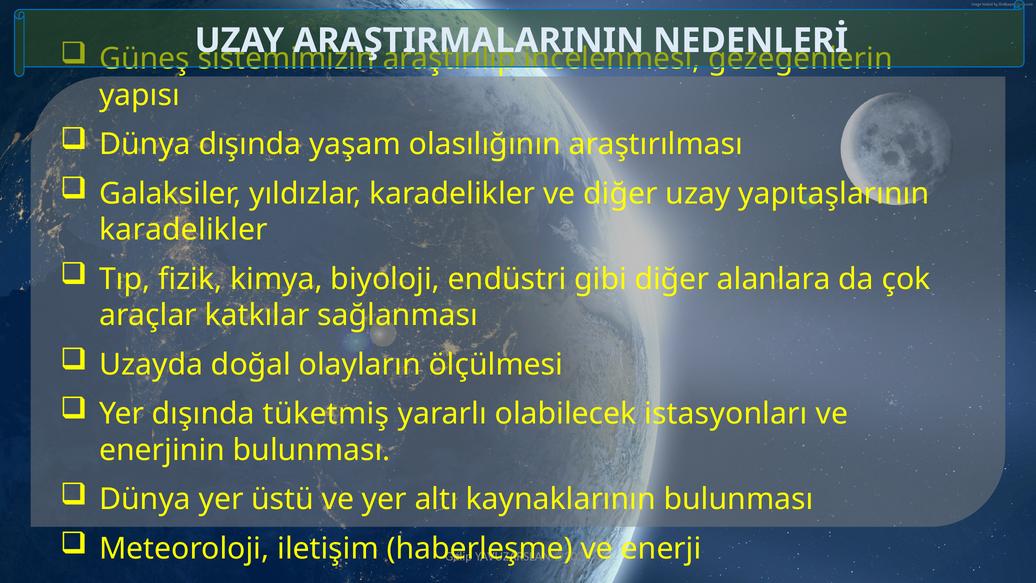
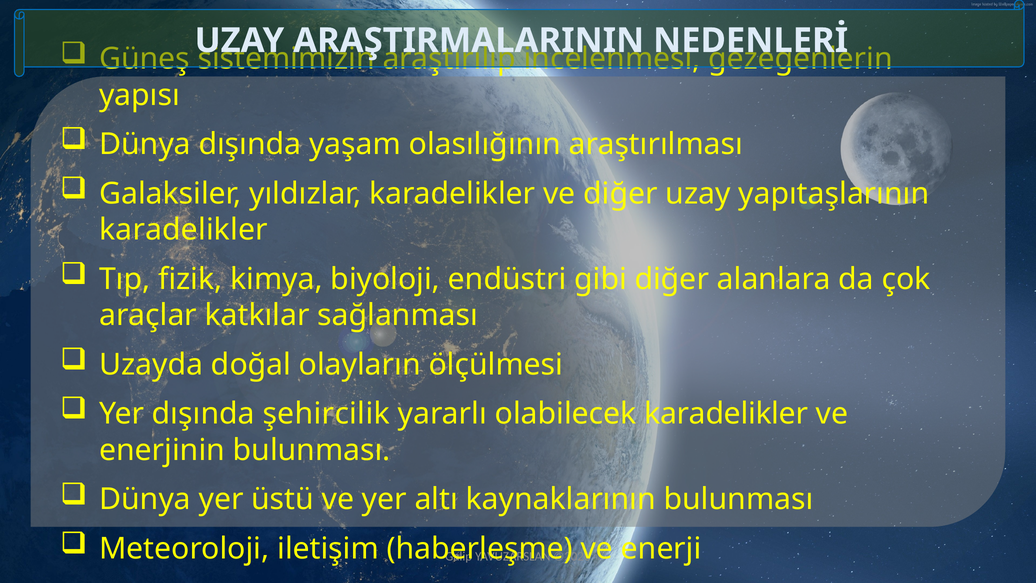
tüketmiş: tüketmiş -> şehircilik (326, 414)
olabilecek istasyonları: istasyonları -> karadelikler (726, 414)
